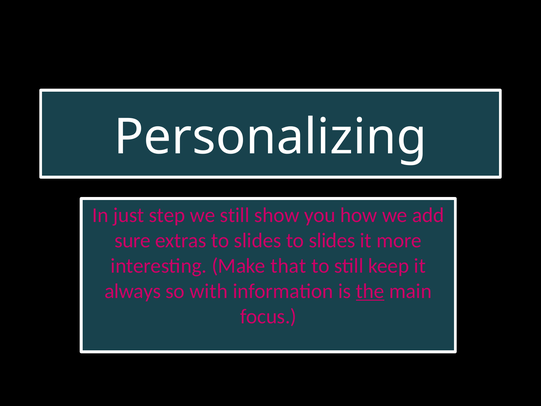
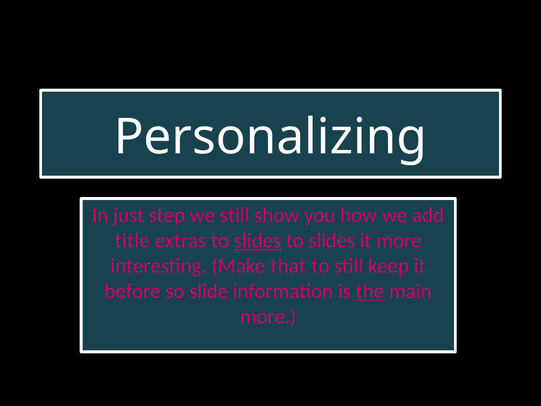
sure: sure -> title (132, 240)
slides underline: none -> present (258, 240)
always: always -> before (133, 291)
with: with -> slide (209, 291)
focus: focus -> more (268, 316)
